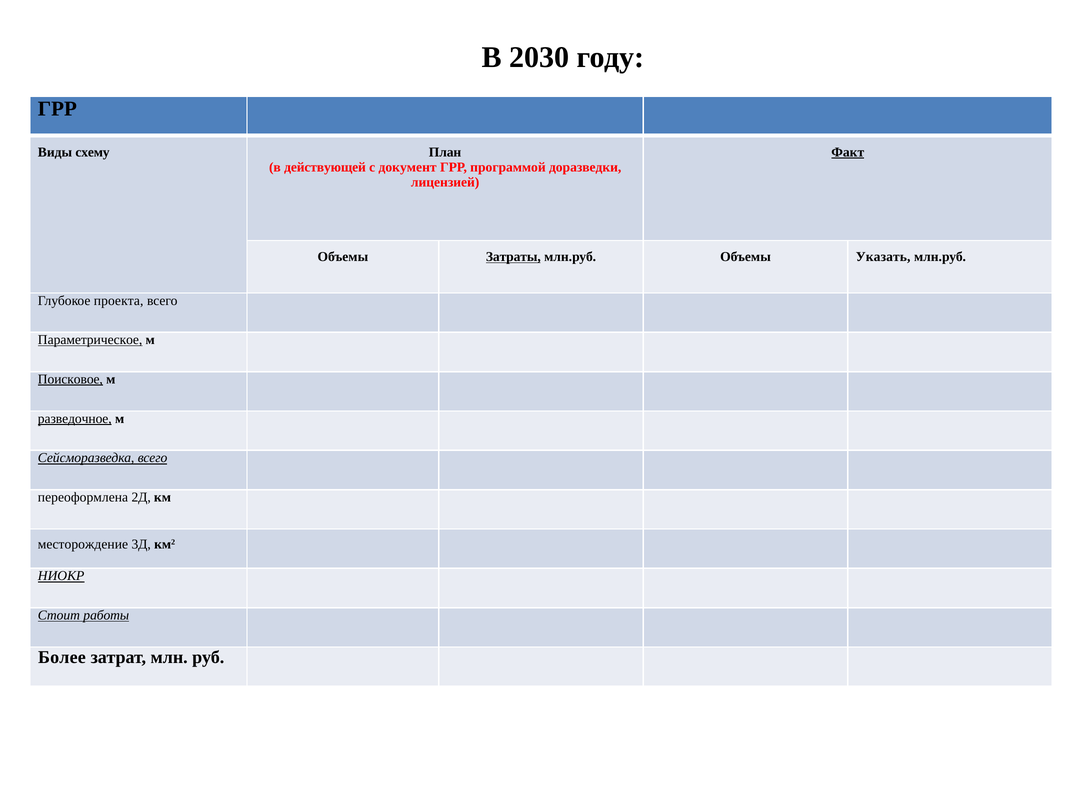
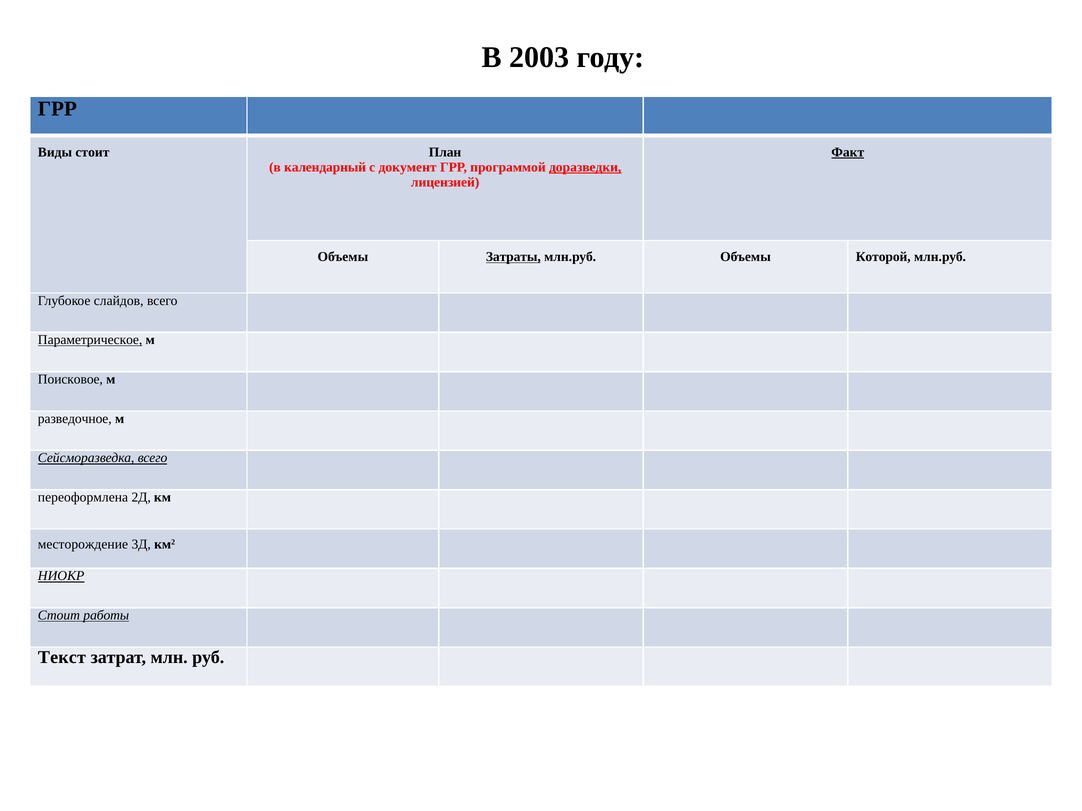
2030: 2030 -> 2003 (539, 57)
Виды схему: схему -> стоит (92, 152)
действующей: действующей -> календарный (325, 167)
доразведки underline: none -> present (585, 167)
Указать: Указать -> Которой (883, 257)
проекта: проекта -> слайдов (119, 301)
Поисковое underline: present -> none (70, 380)
разведочное underline: present -> none (75, 419)
Более: Более -> Текст (62, 658)
